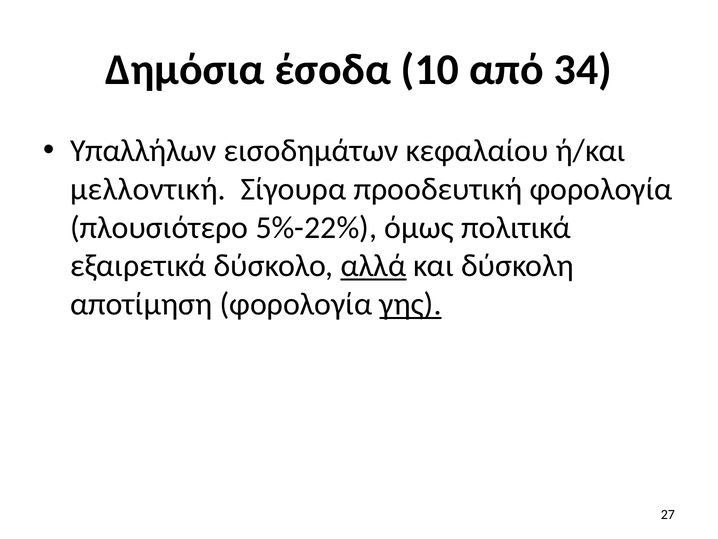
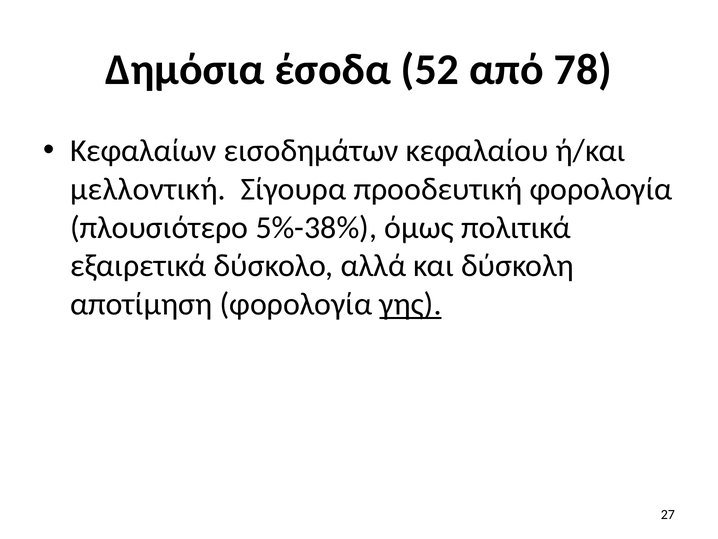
10: 10 -> 52 (430, 70)
34: 34 -> 78 (583, 70)
Υπαλλήλων: Υπαλλήλων -> Κεφαλαίων (143, 151)
5%-22%: 5%-22% -> 5%-38% (316, 227)
αλλά underline: present -> none (373, 266)
